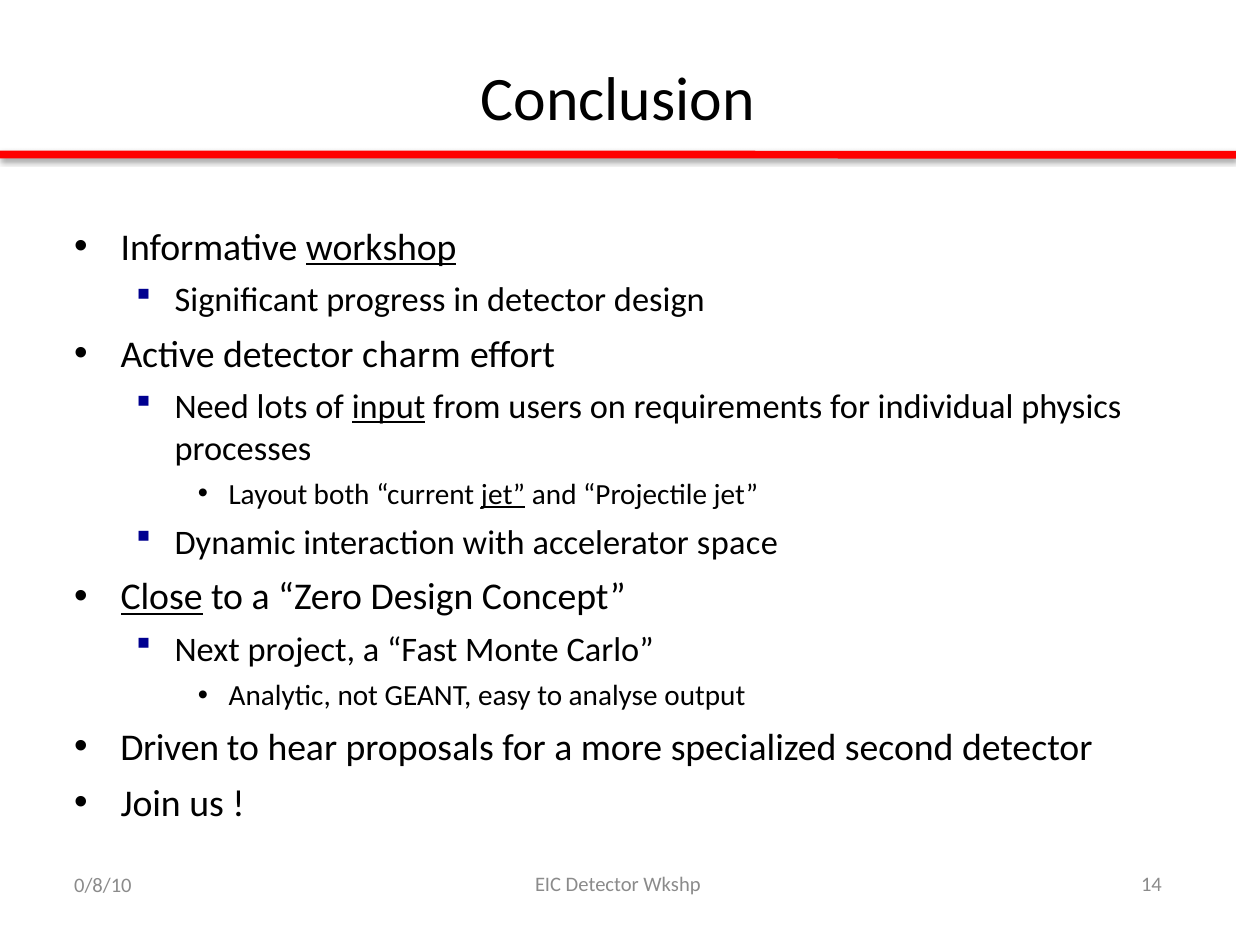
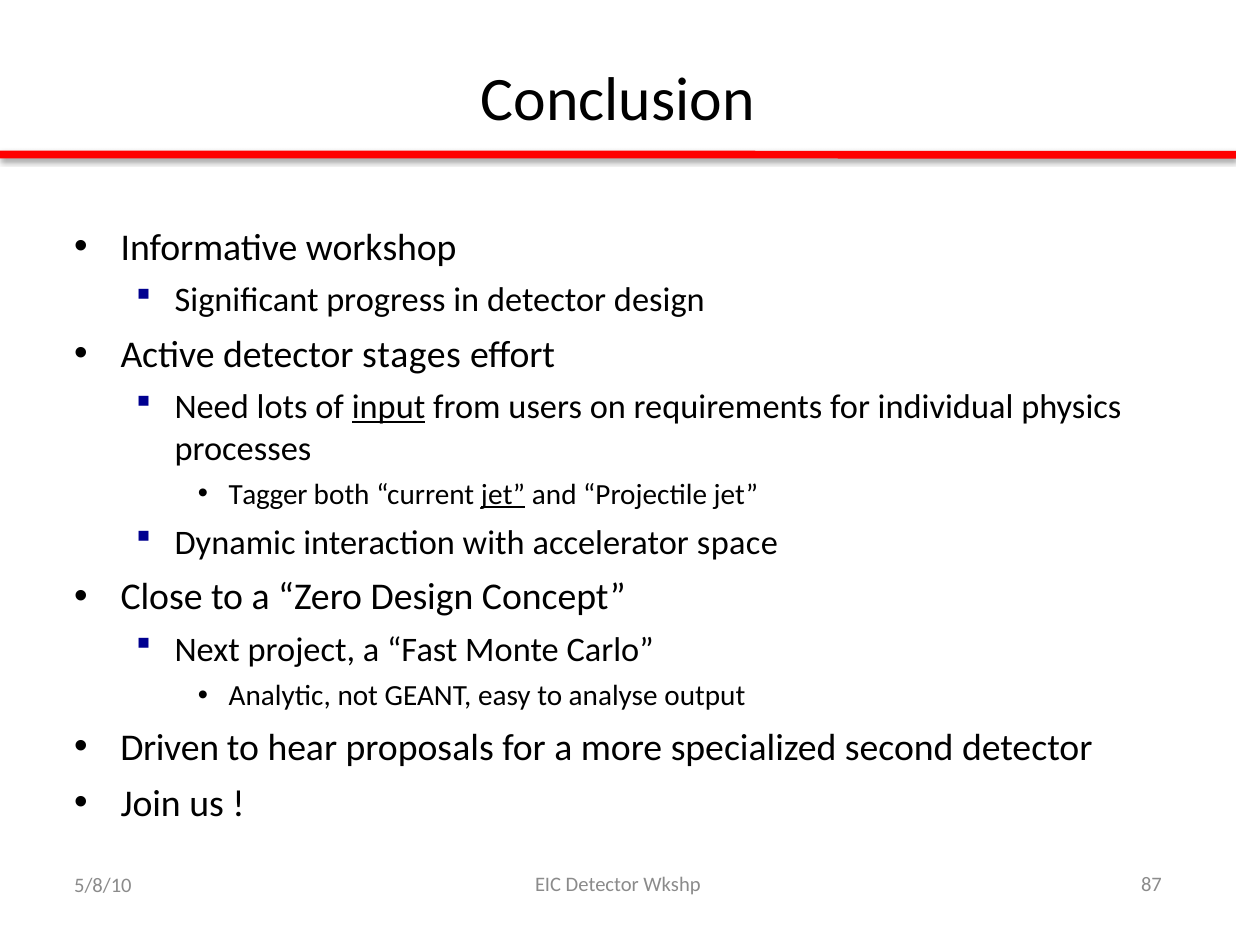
workshop underline: present -> none (381, 248)
charm: charm -> stages (412, 355)
Layout: Layout -> Tagger (268, 495)
Close underline: present -> none (162, 597)
14: 14 -> 87 (1151, 885)
0/8/10: 0/8/10 -> 5/8/10 (103, 885)
